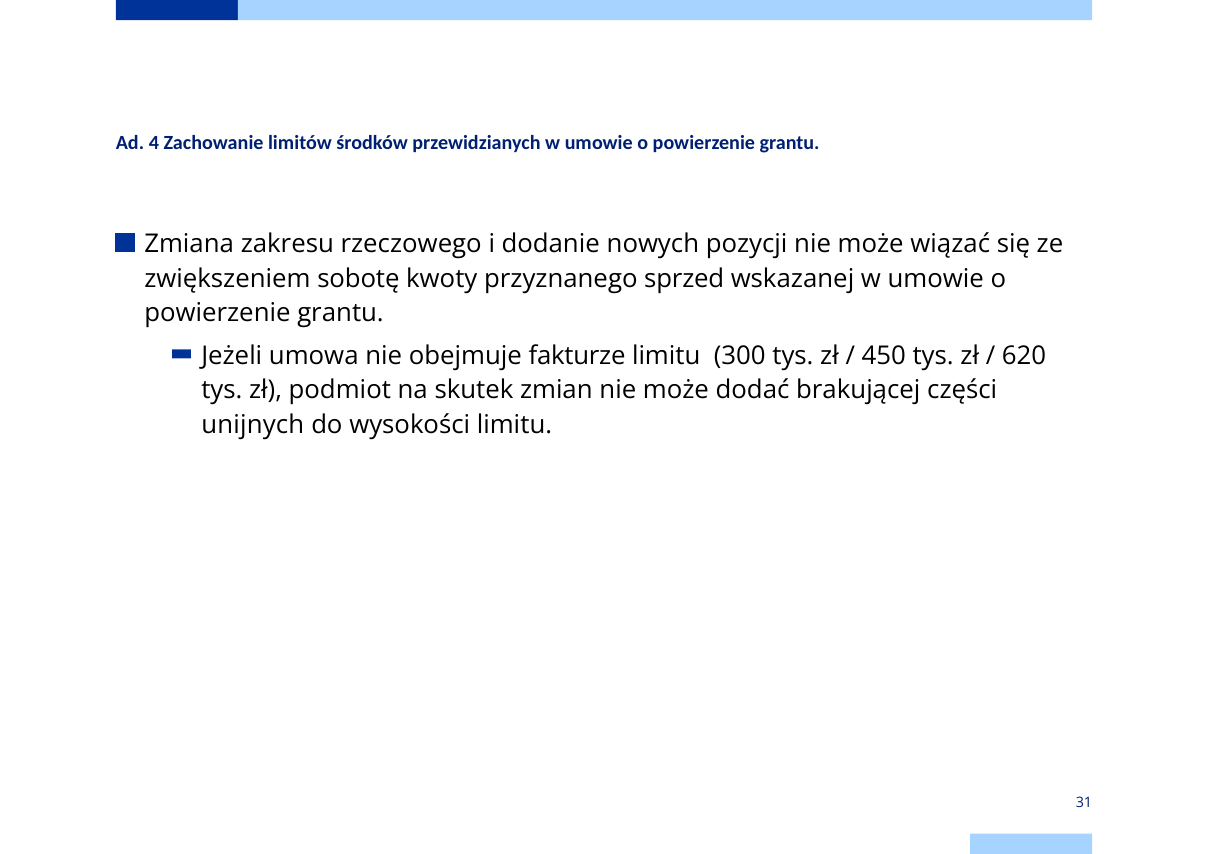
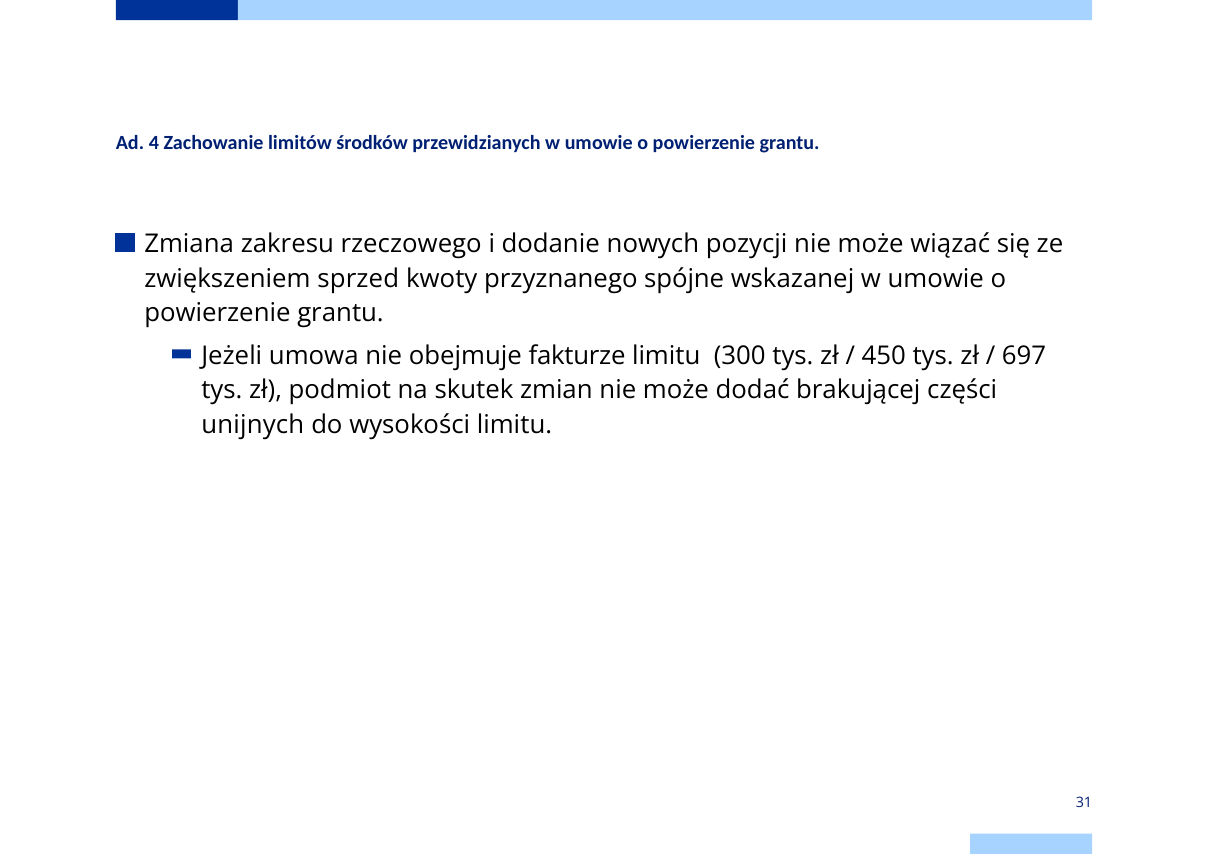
sobotę: sobotę -> sprzed (358, 279)
sprzed: sprzed -> spójne (684, 279)
620: 620 -> 697 (1024, 356)
